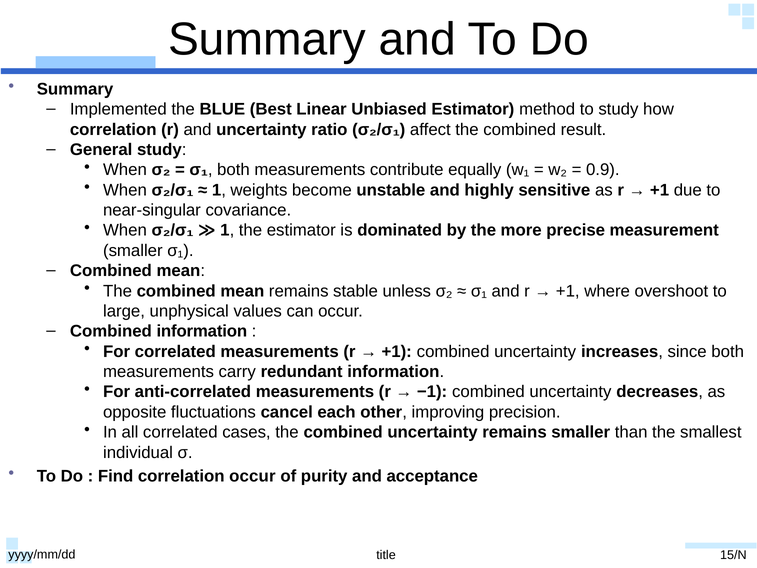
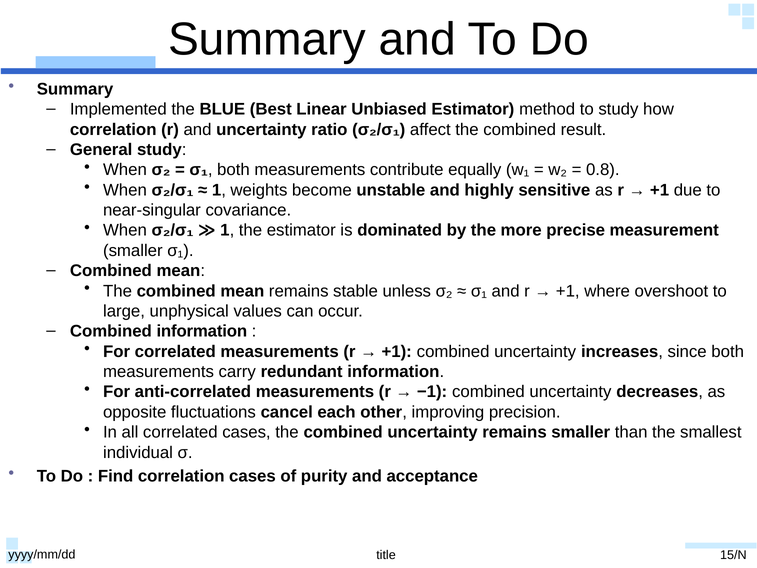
0.9: 0.9 -> 0.8 (603, 170)
correlation occur: occur -> cases (252, 476)
